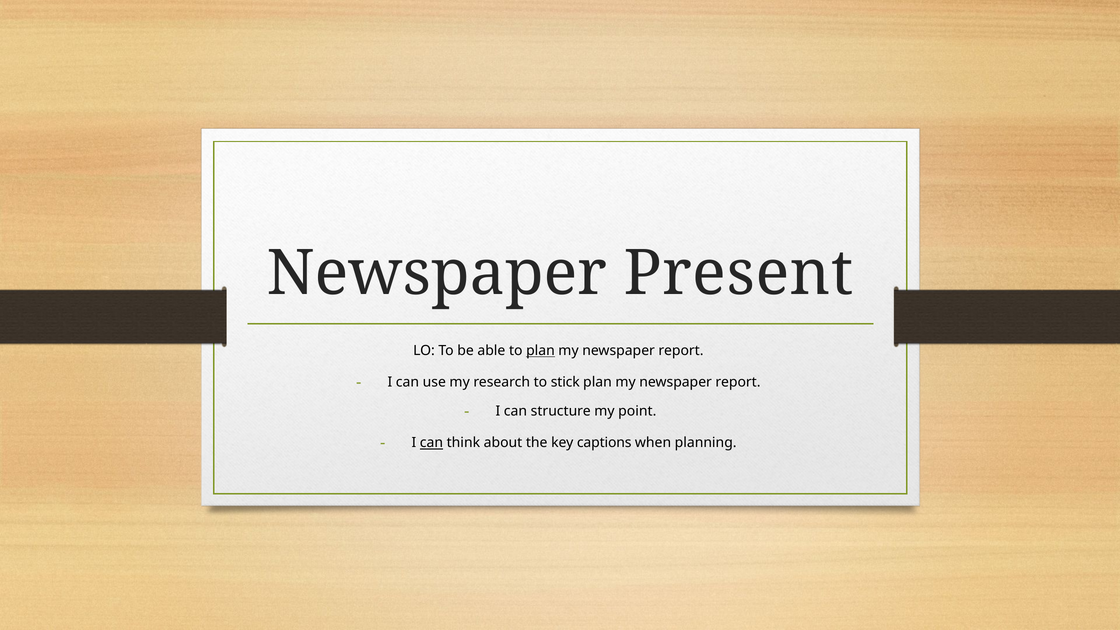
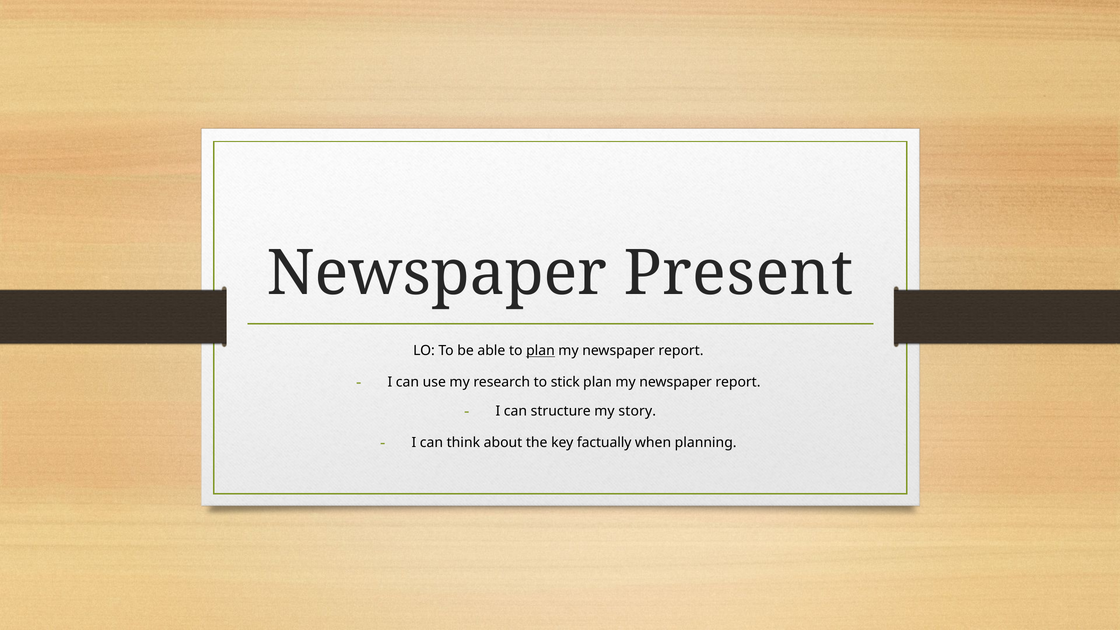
point: point -> story (637, 411)
can underline: present -> none (431, 443)
captions: captions -> factually (604, 443)
